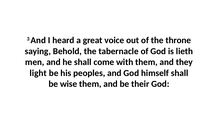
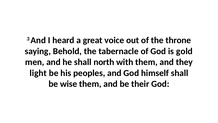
lieth: lieth -> gold (184, 51)
come: come -> north (104, 62)
